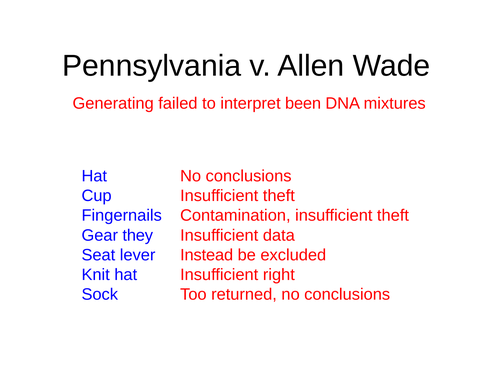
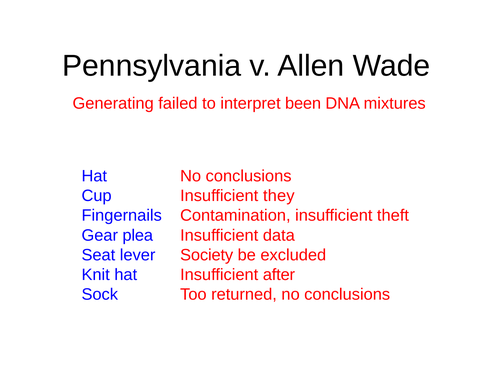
Cup Insufficient theft: theft -> they (279, 196)
they: they -> plea (138, 235)
Instead: Instead -> Society (207, 255)
right: right -> after (279, 275)
